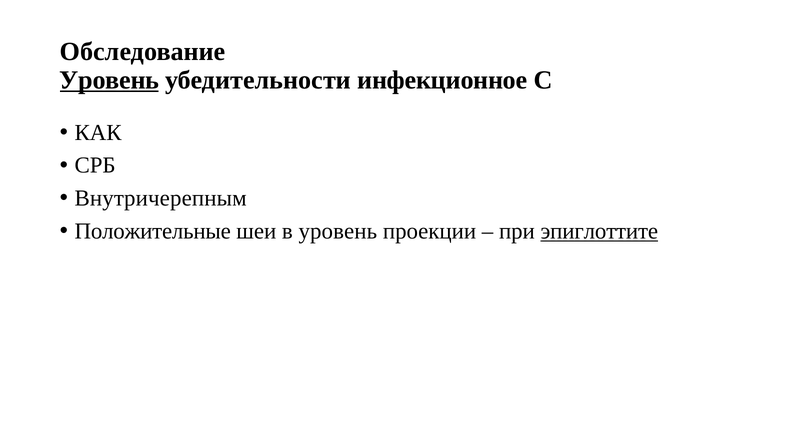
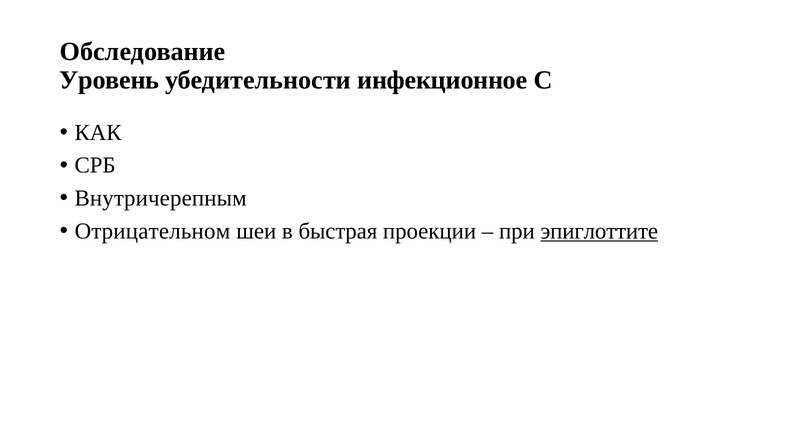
Уровень underline: present -> none (109, 80)
Положительные: Положительные -> Отрицательном (152, 231)
в уровень: уровень -> быстрая (338, 231)
